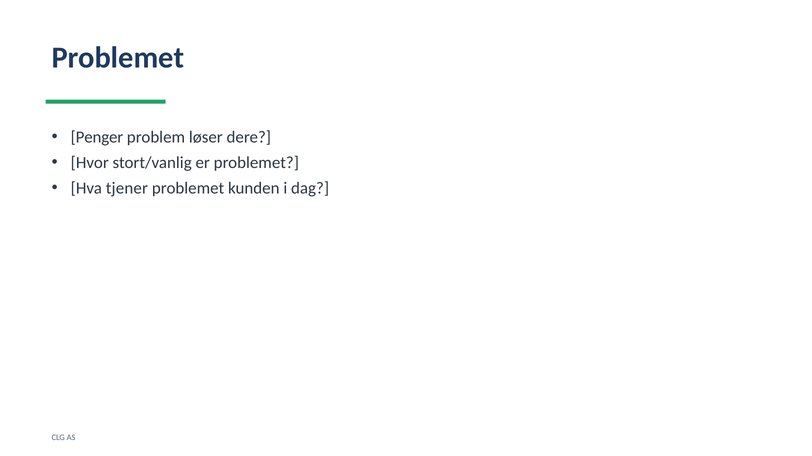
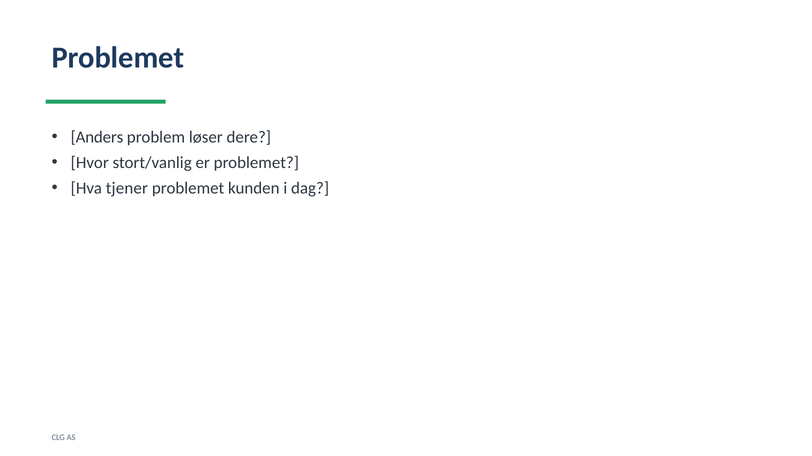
Penger: Penger -> Anders (97, 138)
